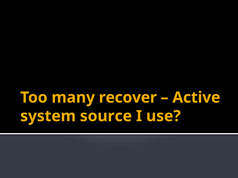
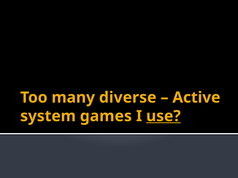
recover: recover -> diverse (128, 98)
source: source -> games (106, 116)
use underline: none -> present (163, 116)
